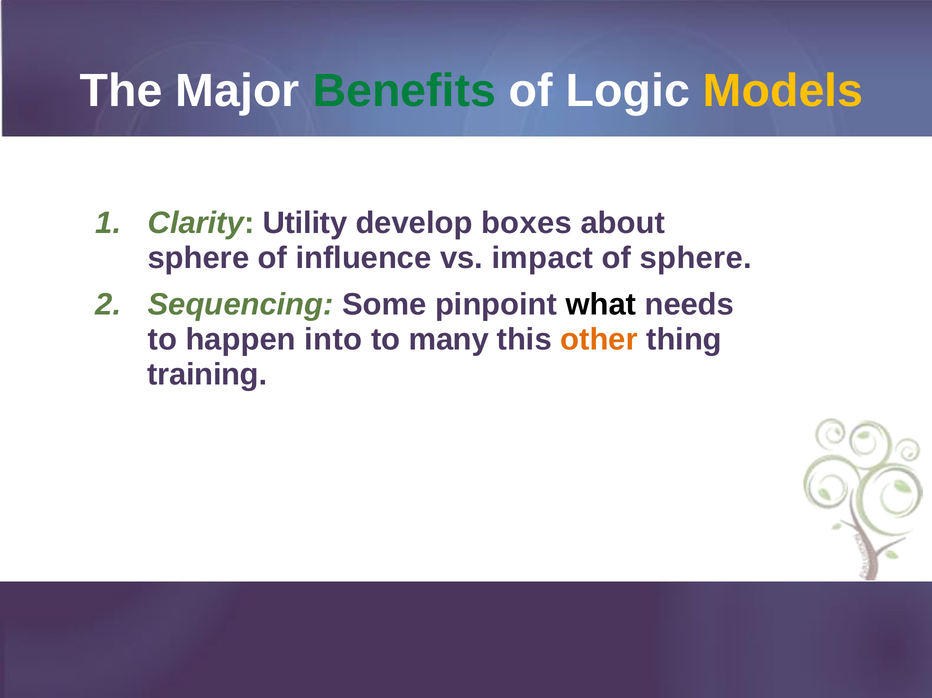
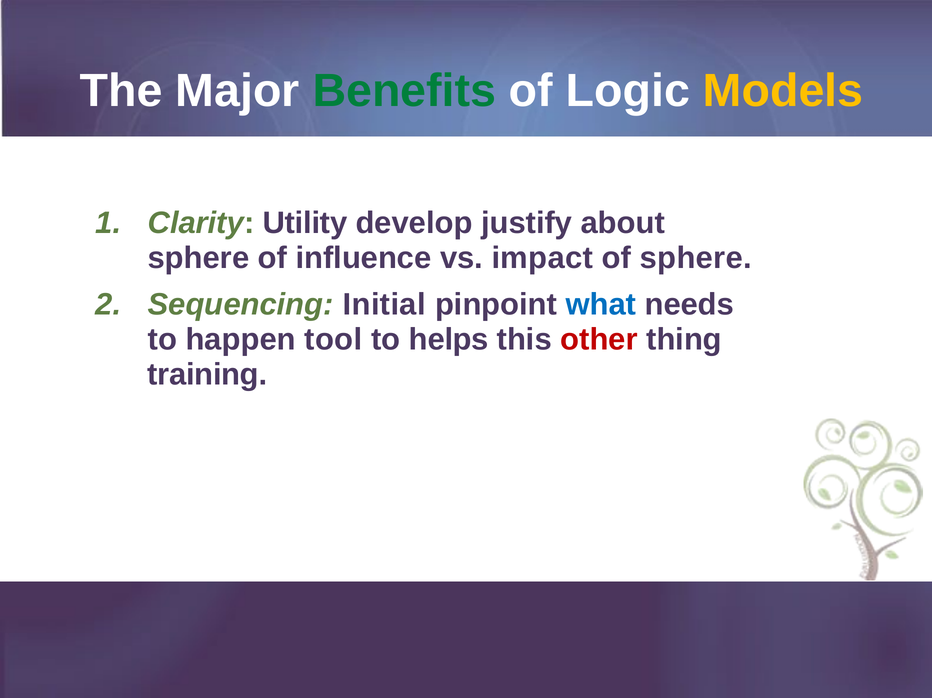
boxes: boxes -> justify (527, 223)
Some: Some -> Initial (384, 305)
what colour: black -> blue (601, 305)
into: into -> tool (333, 340)
many: many -> helps (449, 340)
other colour: orange -> red (599, 340)
